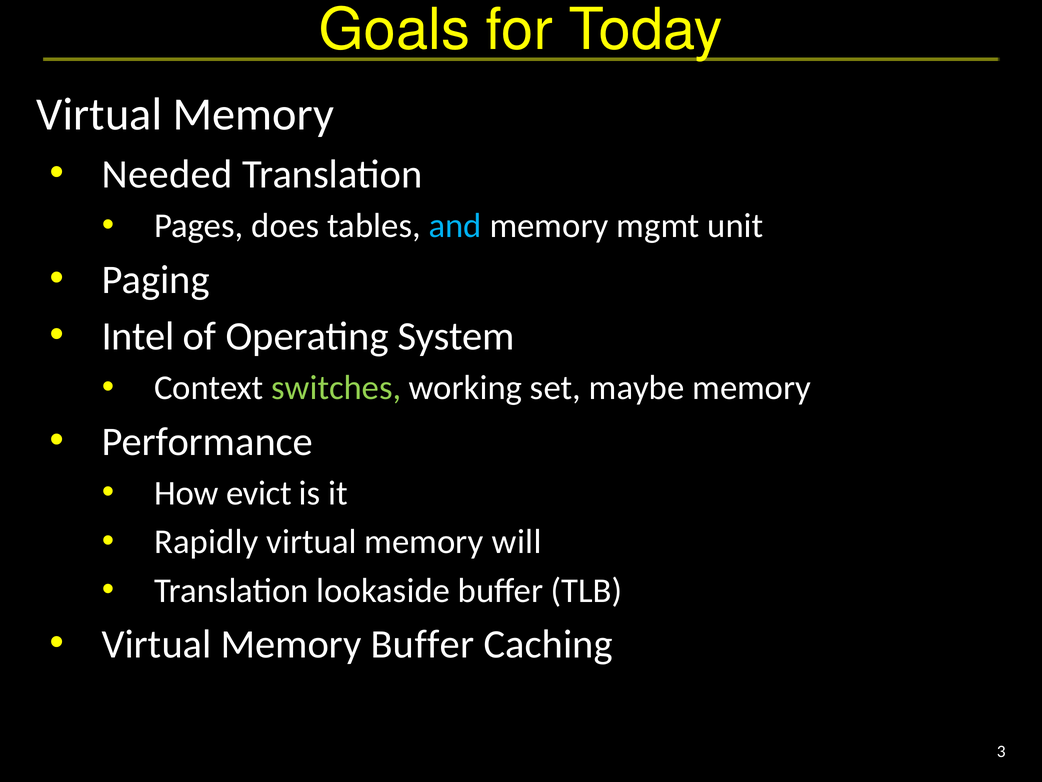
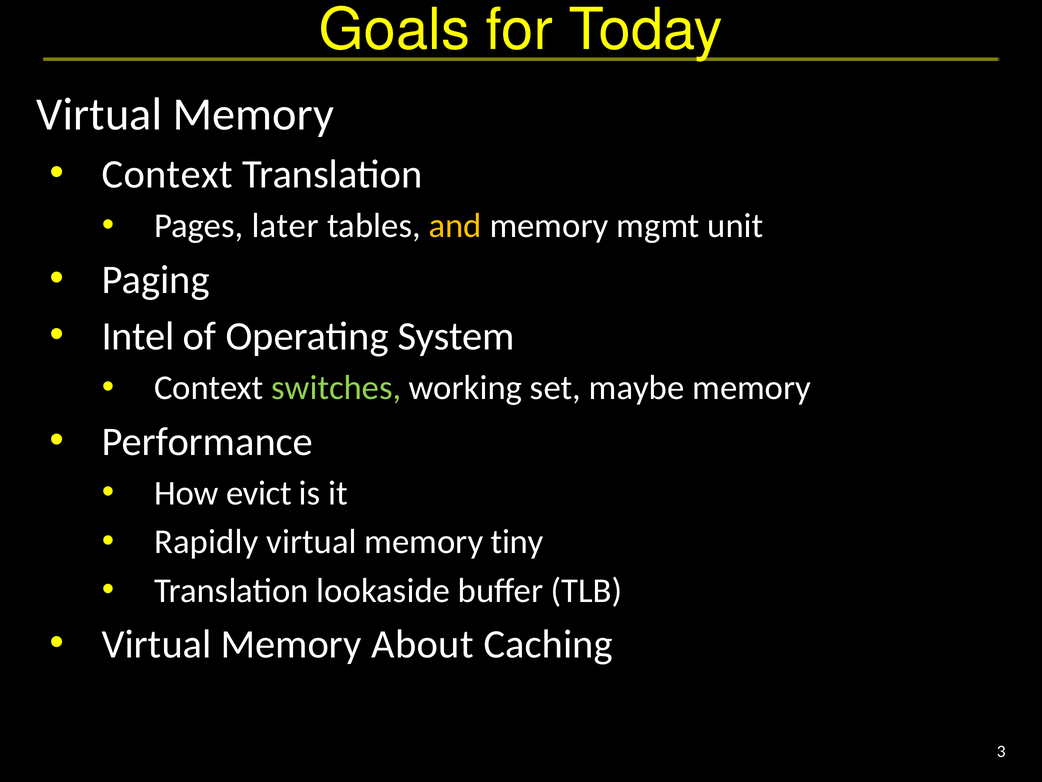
Needed: Needed -> Context (167, 174)
does: does -> later (285, 226)
and colour: light blue -> yellow (455, 226)
will: will -> tiny (517, 542)
Memory Buffer: Buffer -> About (422, 644)
